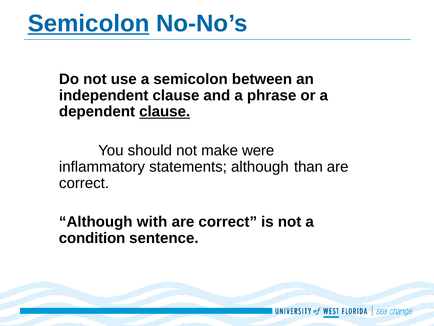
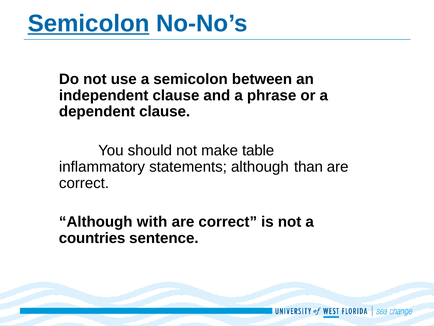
clause underline: present -> none (165, 112)
were: were -> table (258, 150)
condition: condition -> countries (92, 238)
